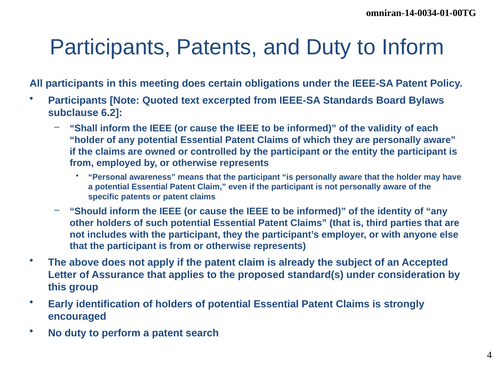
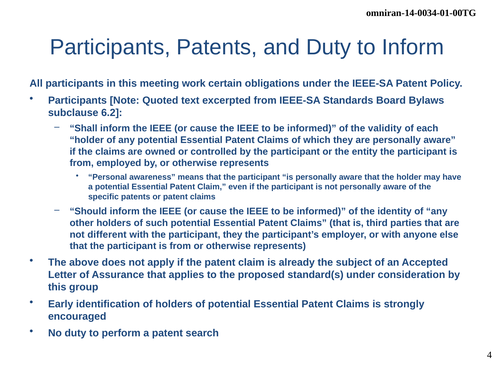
meeting does: does -> work (194, 83)
includes: includes -> different (107, 234)
